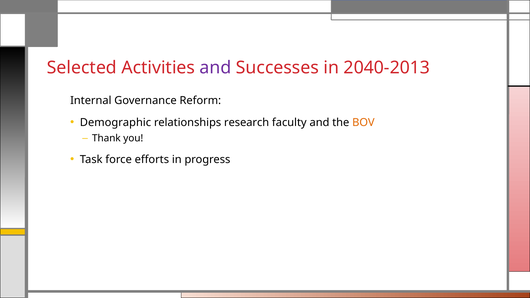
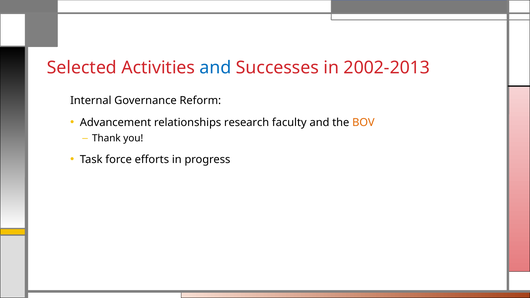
and colour: purple -> blue (215, 68)
2040-2013: 2040-2013 -> 2002-2013 (387, 68)
Demographic: Demographic -> Advancement (116, 123)
